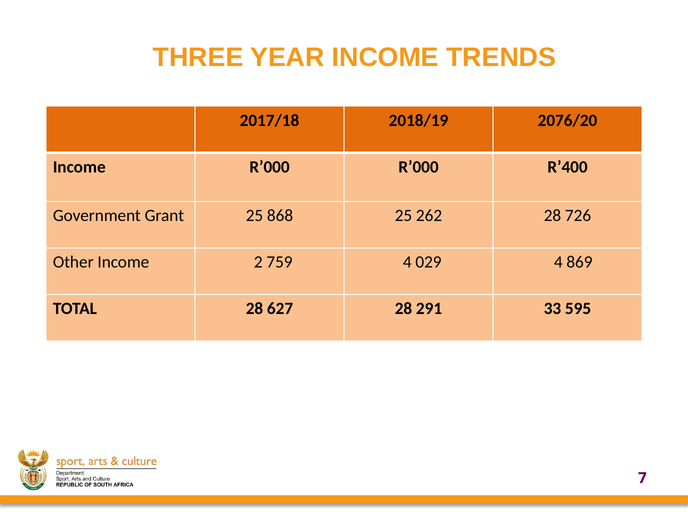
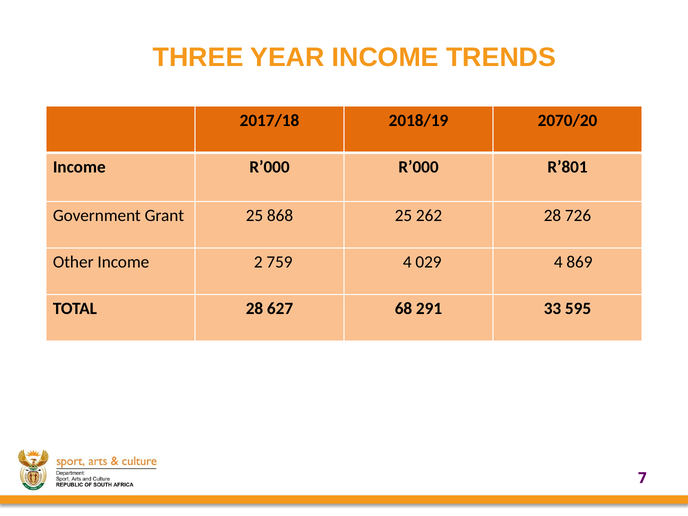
2076/20: 2076/20 -> 2070/20 (568, 120)
R’400: R’400 -> R’801 (568, 167)
627 28: 28 -> 68 (403, 309)
